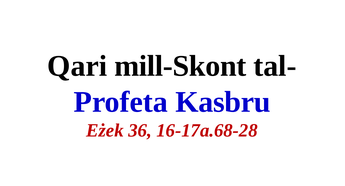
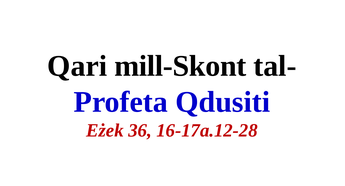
Kasbru: Kasbru -> Qdusiti (223, 102)
16-17a.68-28: 16-17a.68-28 -> 16-17a.12-28 (207, 130)
